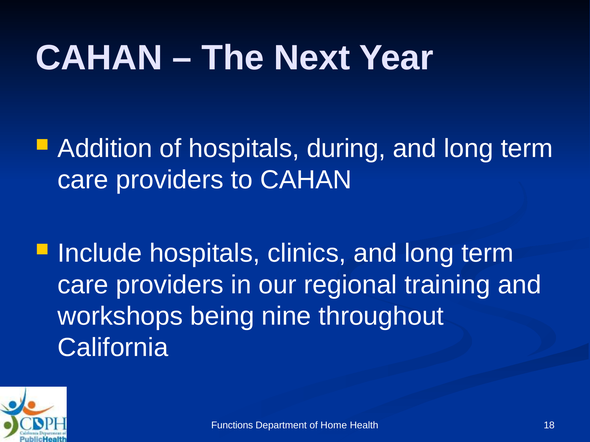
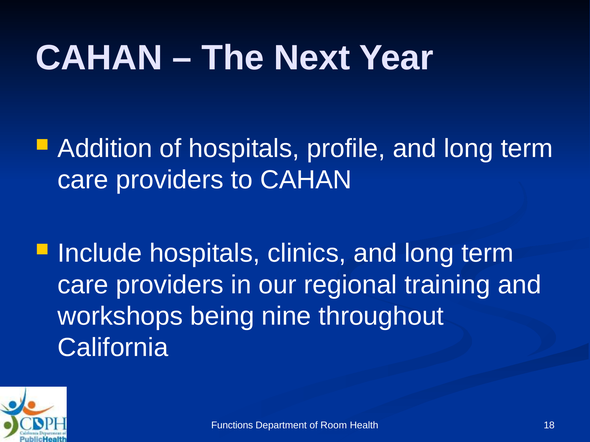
during: during -> profile (346, 149)
Home: Home -> Room (334, 426)
